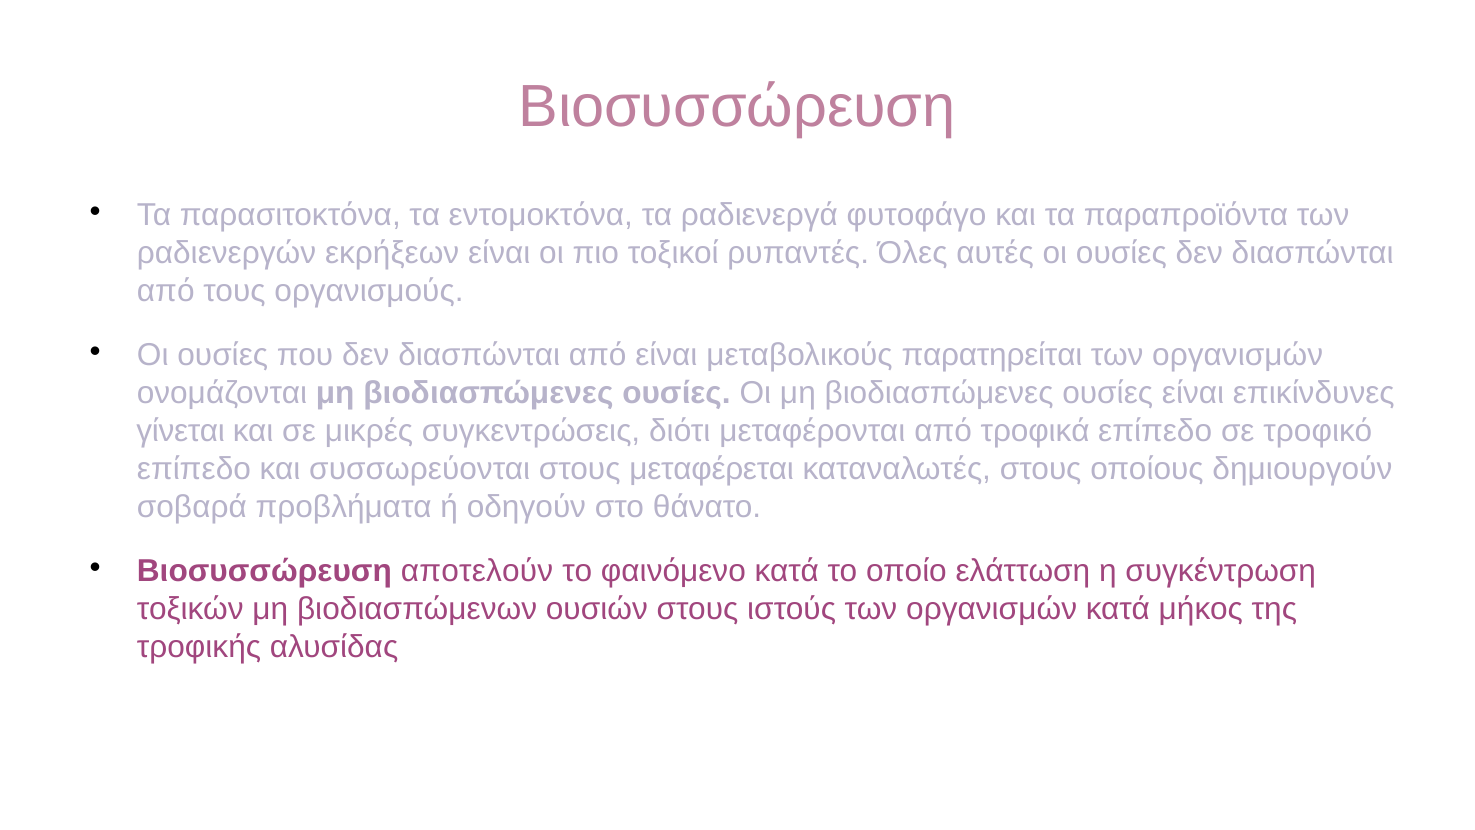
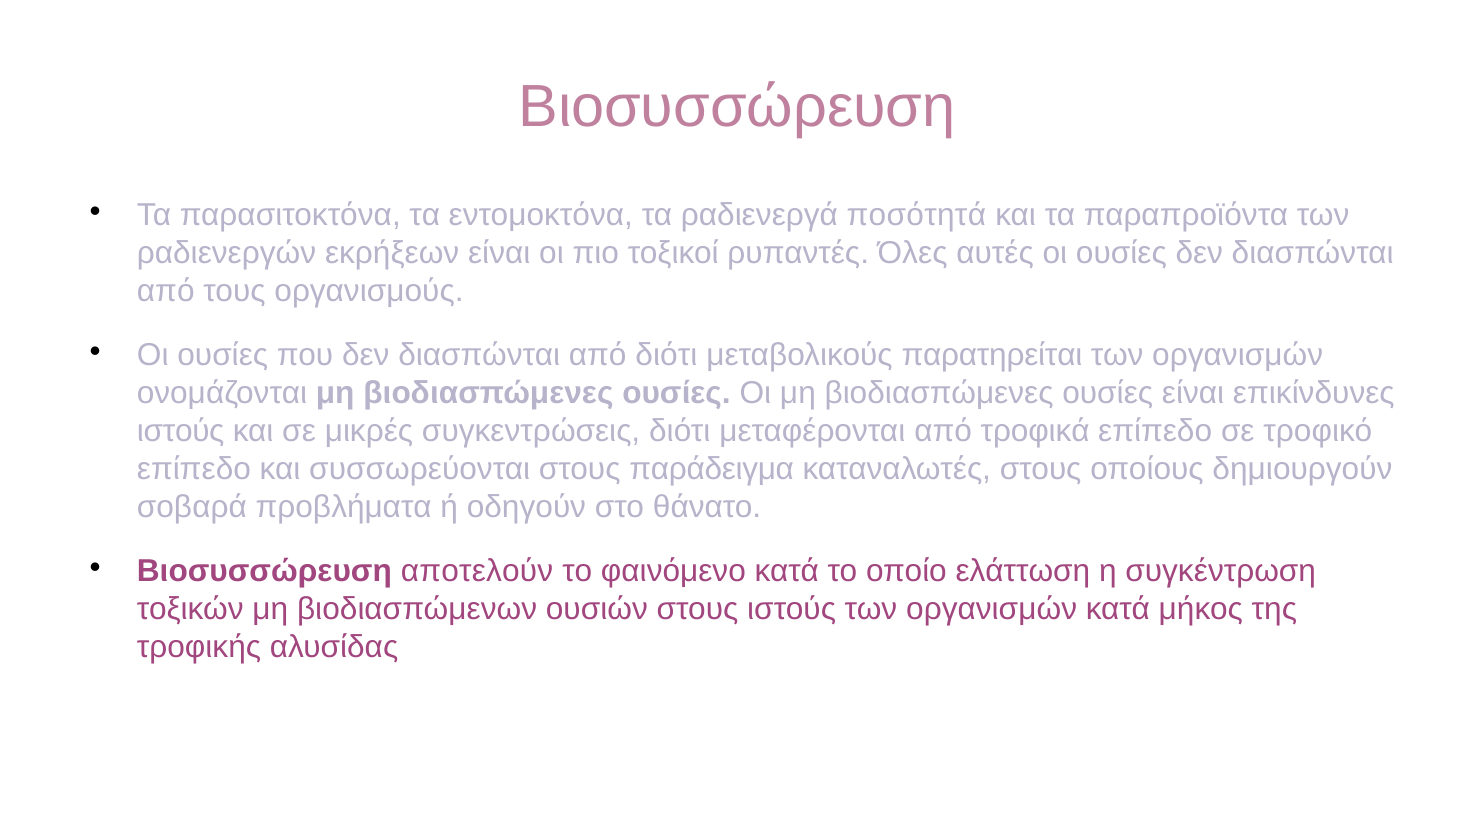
φυτοφάγο: φυτοφάγο -> ποσότητά (916, 215)
από είναι: είναι -> διότι (666, 355)
γίνεται: γίνεται -> ιστούς (181, 431)
μεταφέρεται: μεταφέρεται -> παράδειγμα (712, 469)
